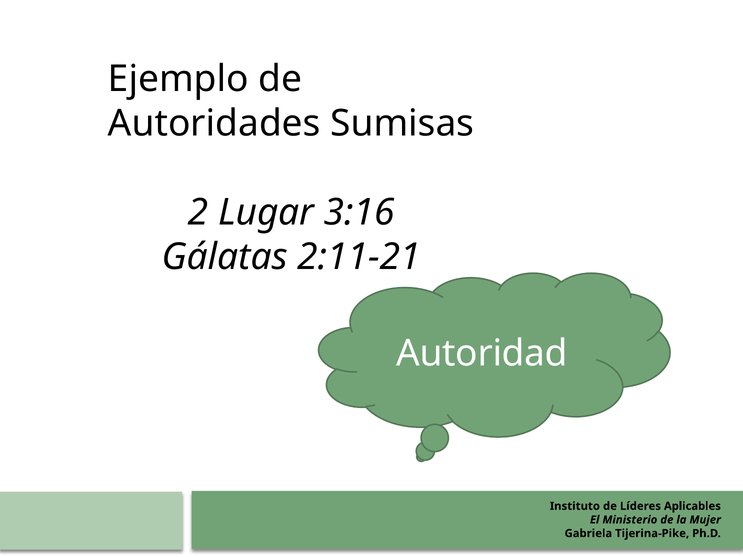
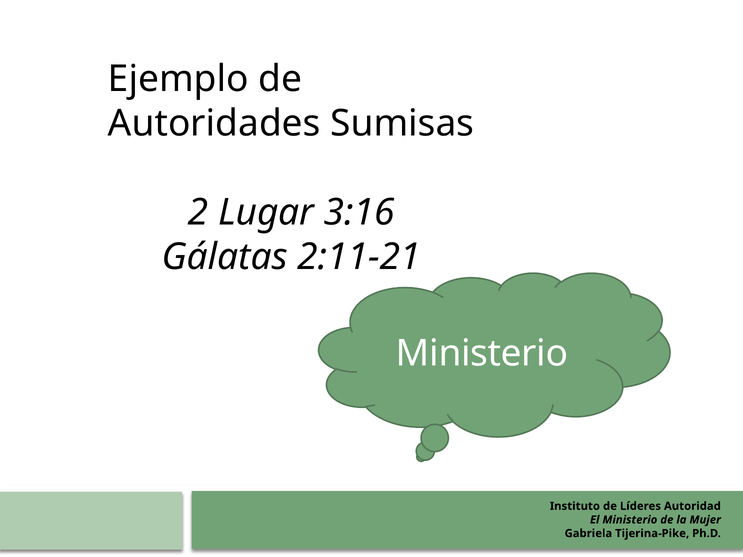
Autoridad: Autoridad -> Ministerio (482, 353)
Aplicables: Aplicables -> Autoridad (692, 506)
